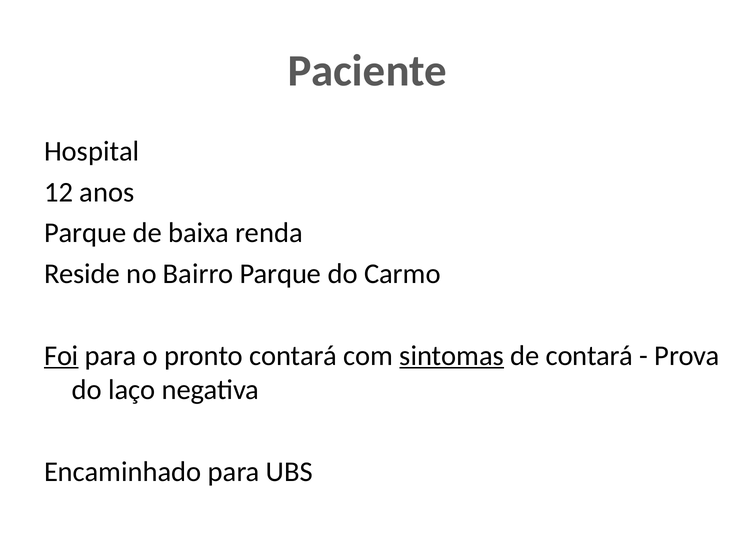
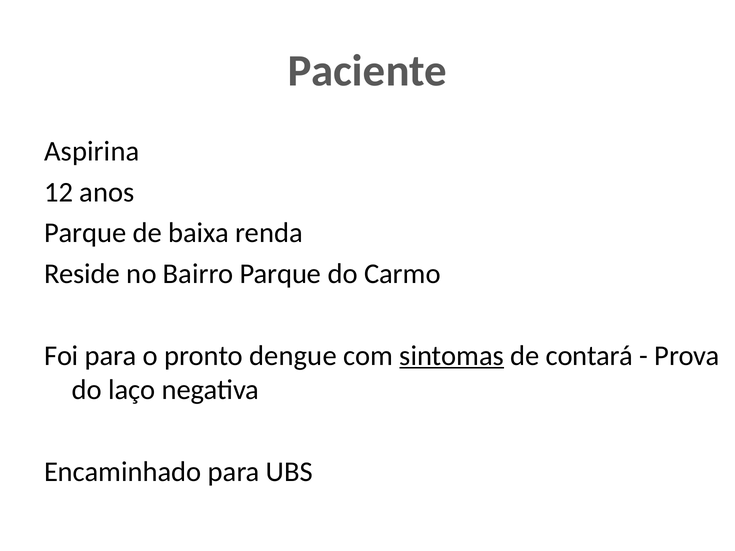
Hospital: Hospital -> Aspirina (92, 151)
Foi underline: present -> none (61, 356)
pronto contará: contará -> dengue (293, 356)
